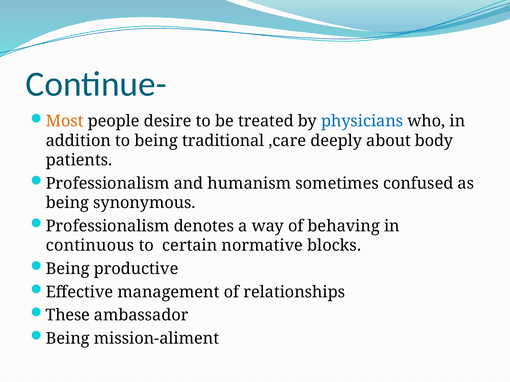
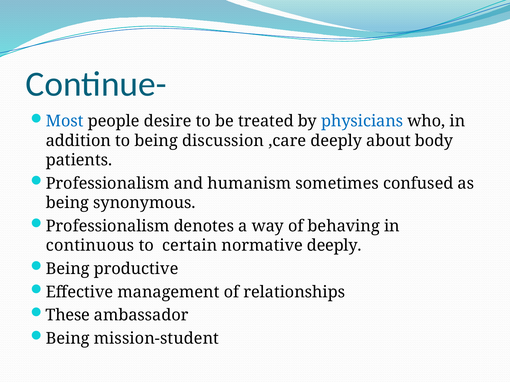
Most colour: orange -> blue (65, 121)
traditional: traditional -> discussion (223, 141)
normative blocks: blocks -> deeply (334, 246)
mission-aliment: mission-aliment -> mission-student (156, 339)
